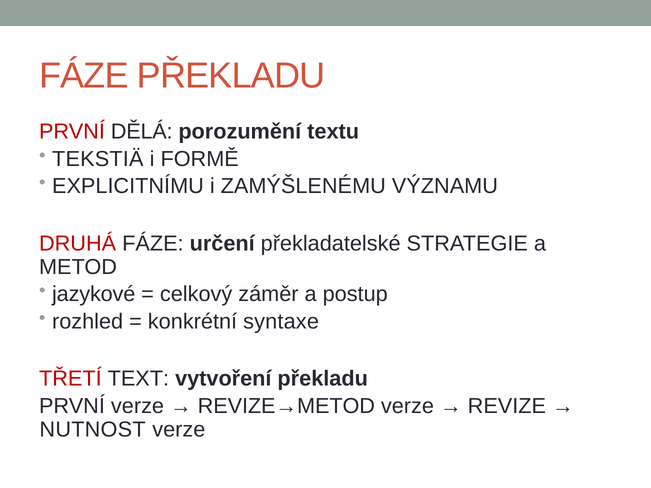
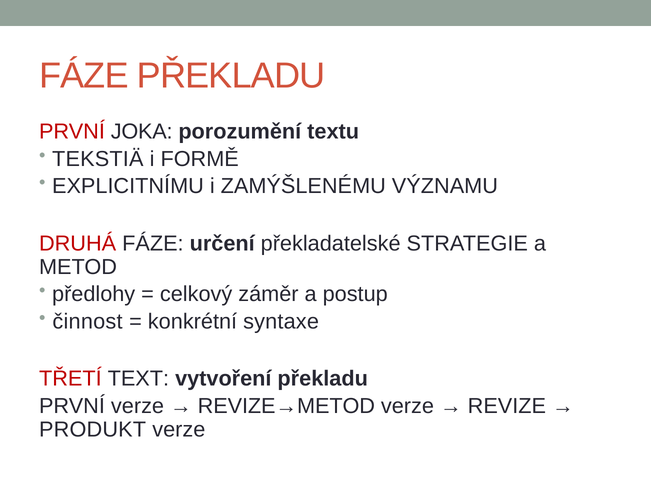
DĚLÁ: DĚLÁ -> JOKA (142, 132)
jazykové: jazykové -> předlohy (94, 294)
rozhled: rozhled -> činnost (88, 322)
NUTNOST: NUTNOST -> PRODUKT (93, 430)
